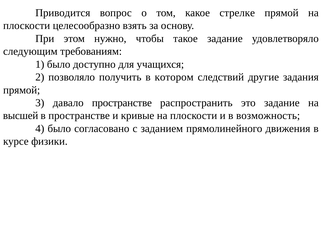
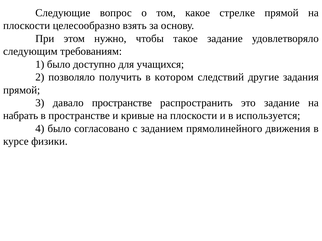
Приводится: Приводится -> Следующие (63, 13)
высшей: высшей -> набрать (21, 116)
возможность: возможность -> используется (268, 116)
